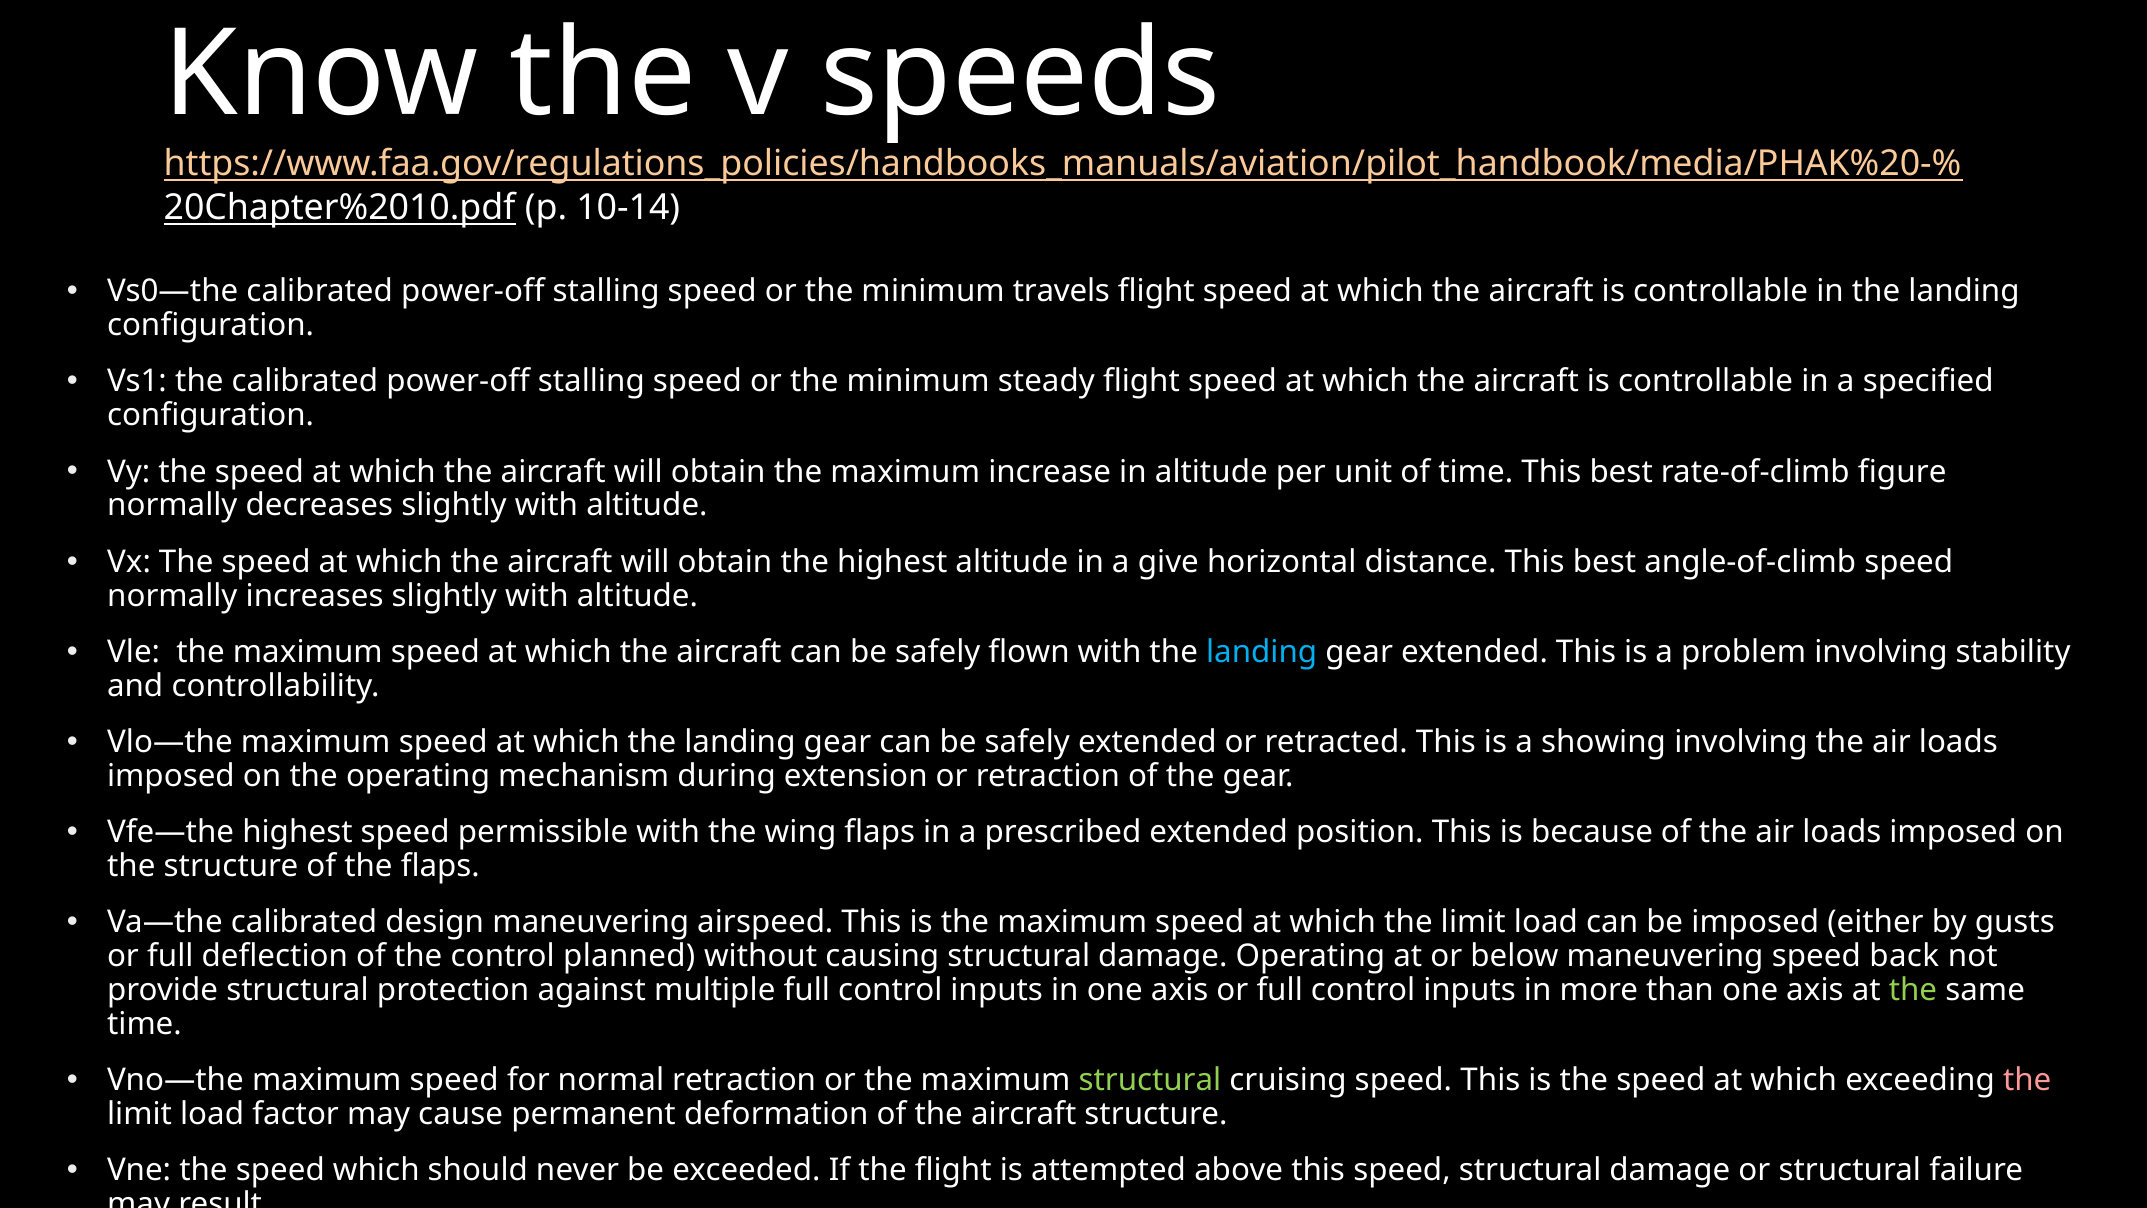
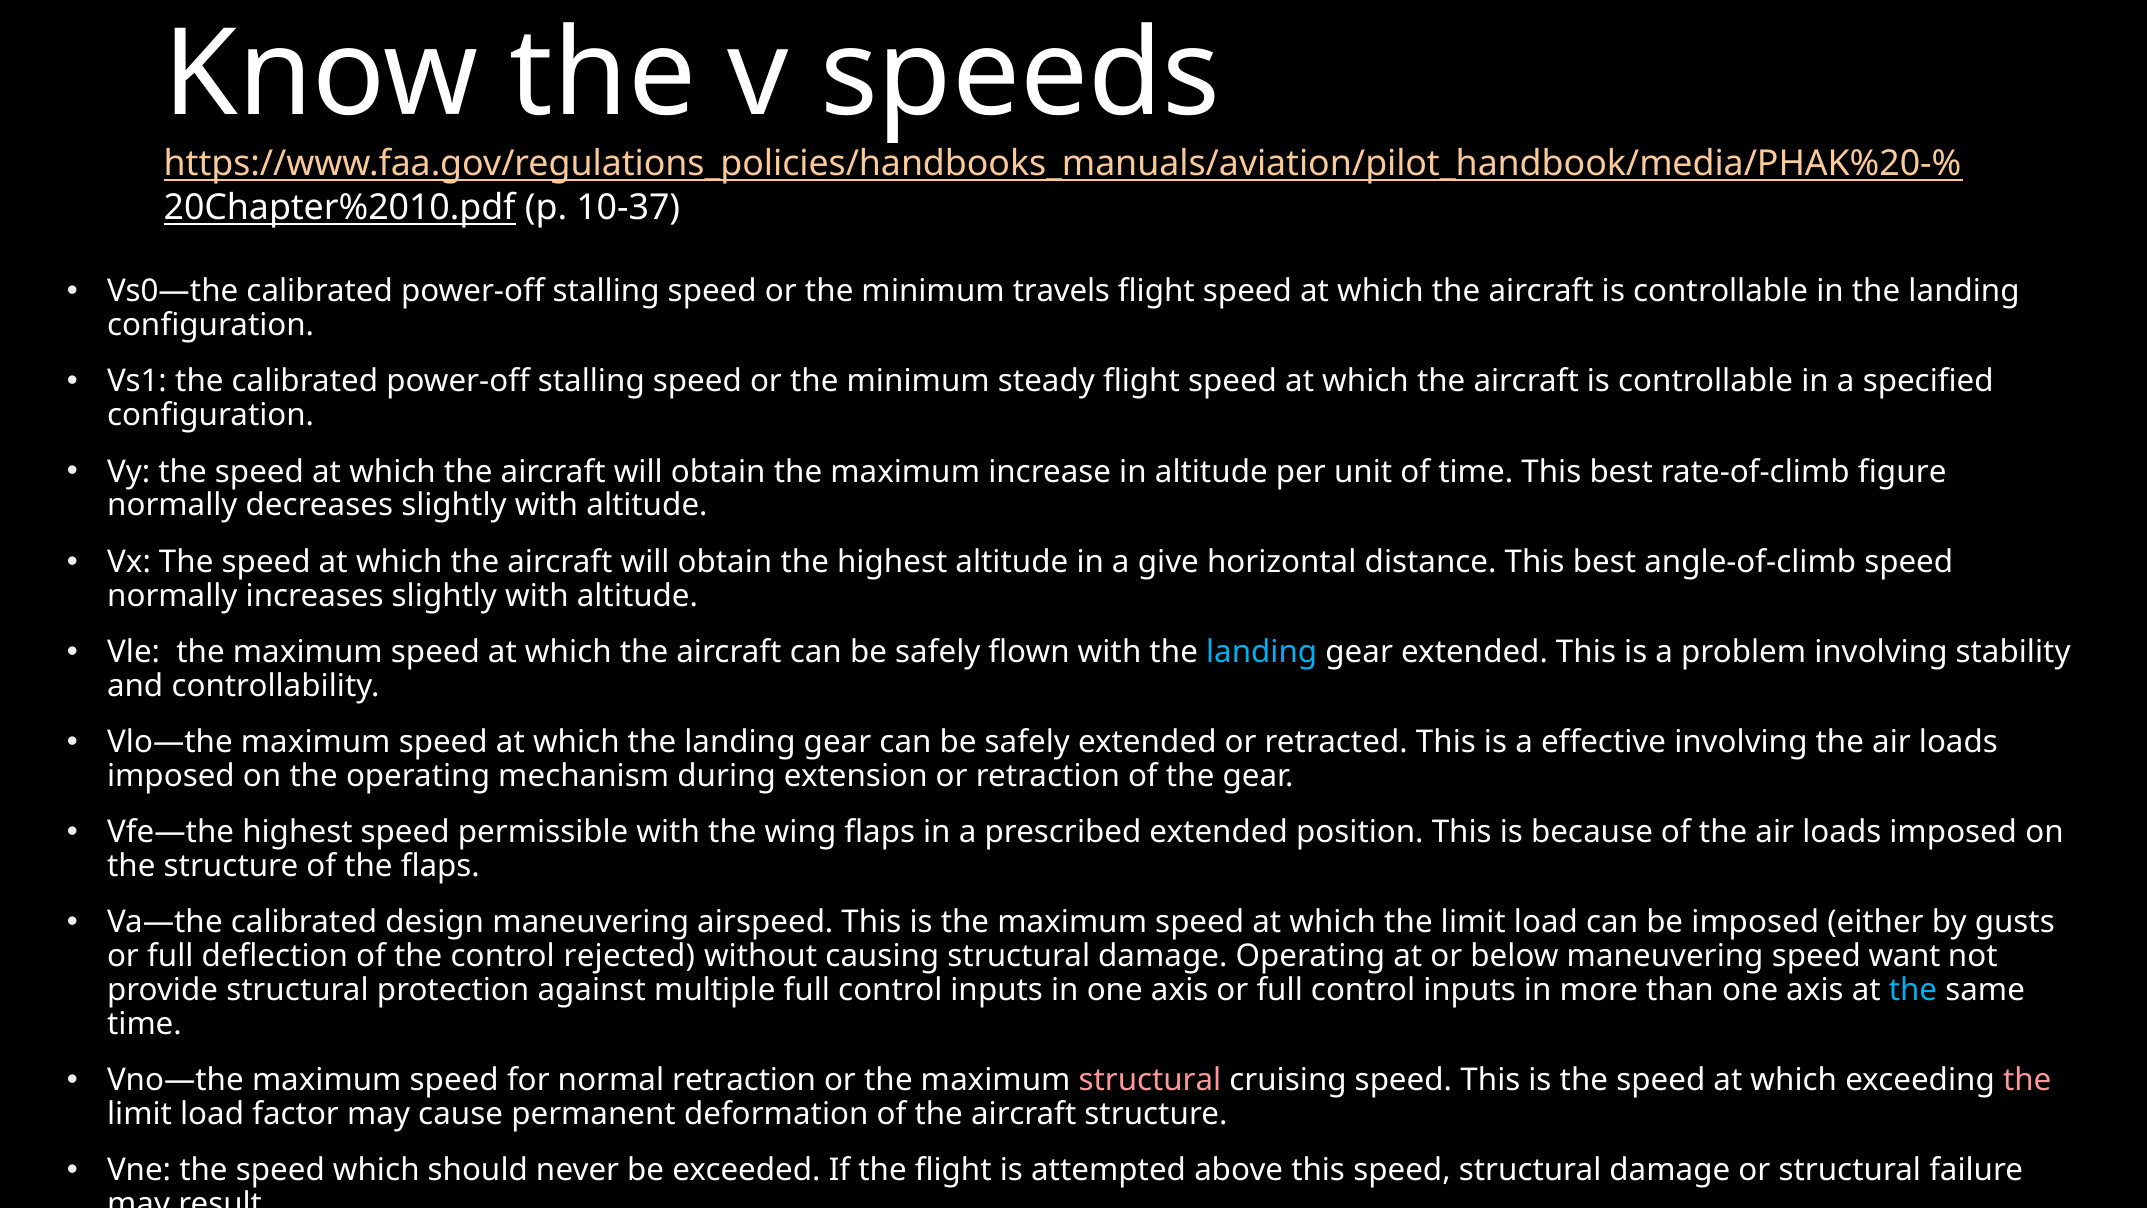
10-14: 10-14 -> 10-37 (628, 207)
showing: showing -> effective (1604, 742)
planned: planned -> rejected (629, 956)
back: back -> want (1905, 956)
the colour: light green -> light blue (1913, 990)
structural colour: light green -> pink (1150, 1080)
